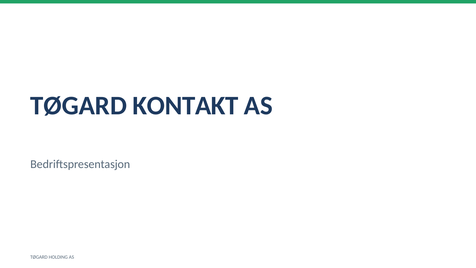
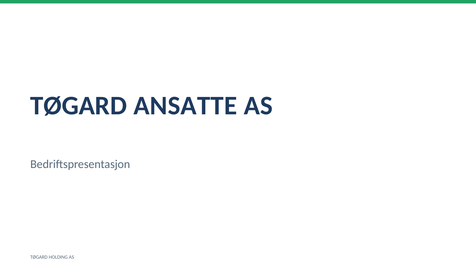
KONTAKT: KONTAKT -> ANSATTE (185, 106)
